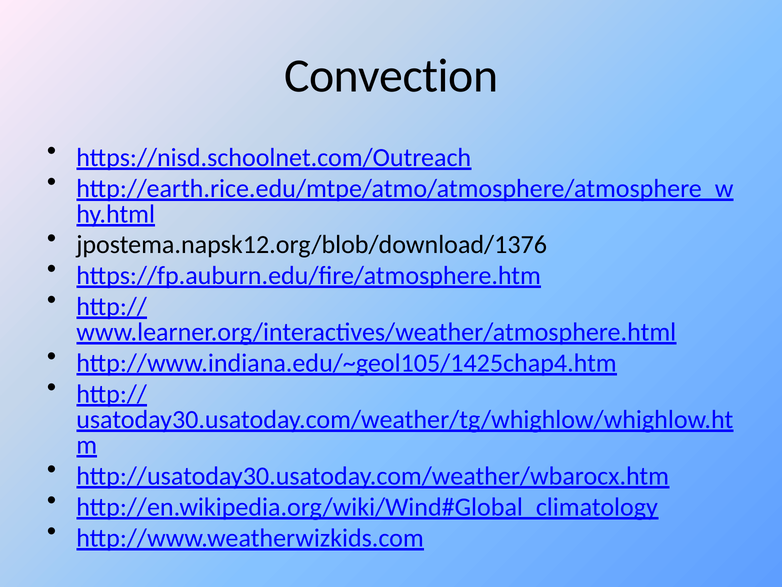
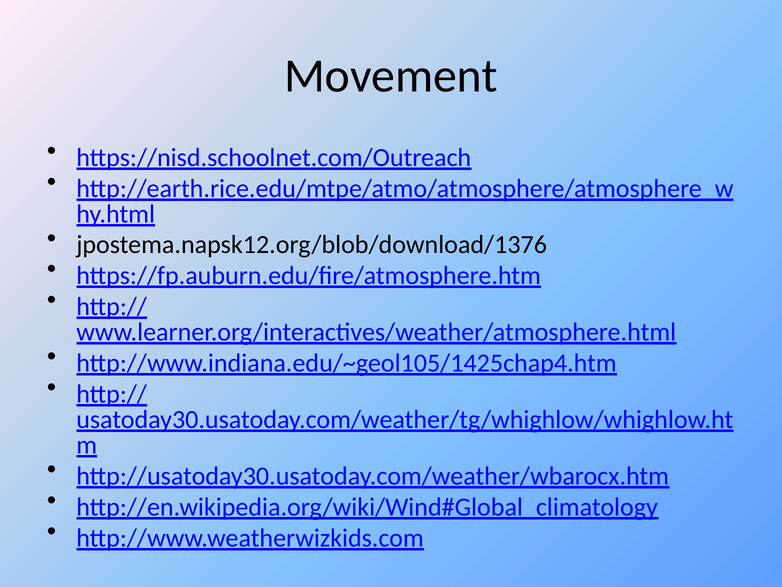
Convection: Convection -> Movement (391, 76)
